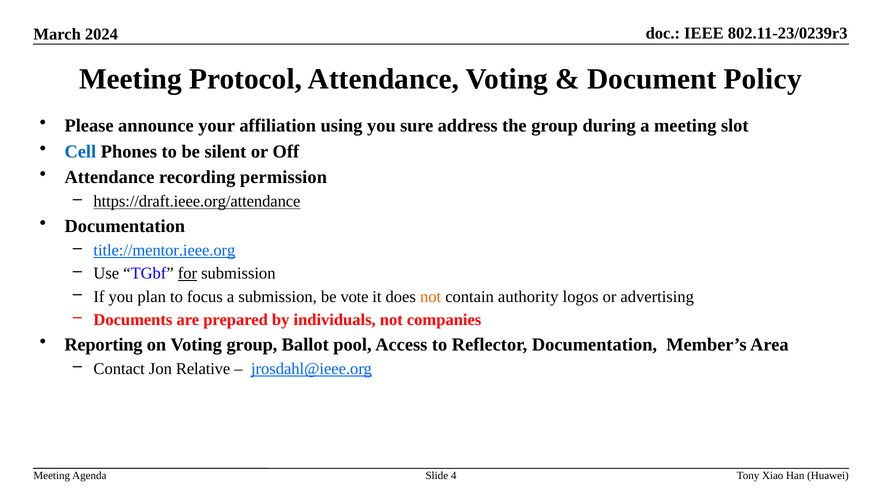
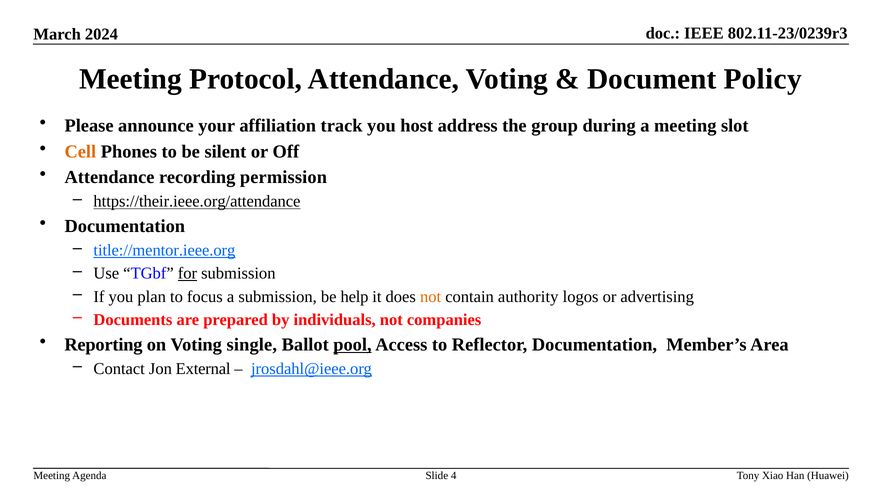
using: using -> track (342, 126)
sure: sure -> host (417, 126)
Cell colour: blue -> orange (80, 152)
https://draft.ieee.org/attendance: https://draft.ieee.org/attendance -> https://their.ieee.org/attendance (197, 201)
vote: vote -> help (355, 297)
Voting group: group -> single (252, 345)
pool underline: none -> present (352, 345)
Relative: Relative -> External (203, 369)
